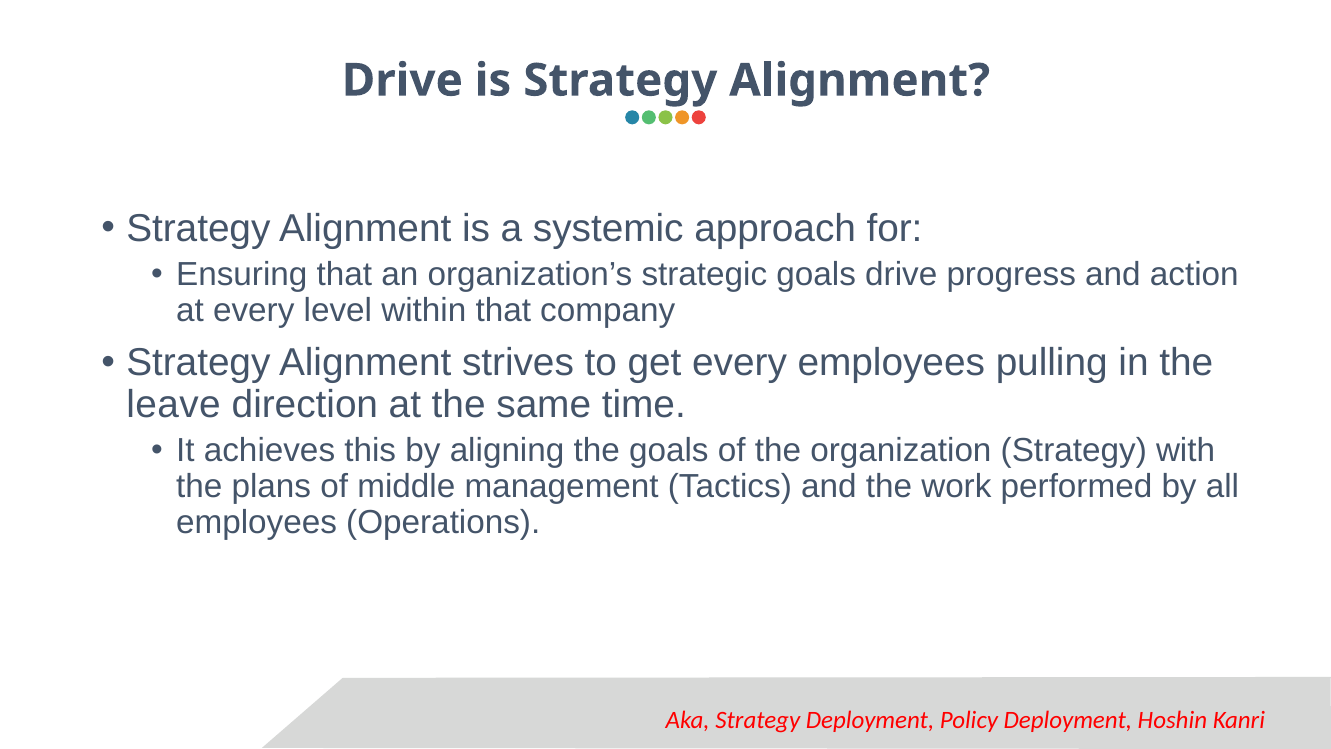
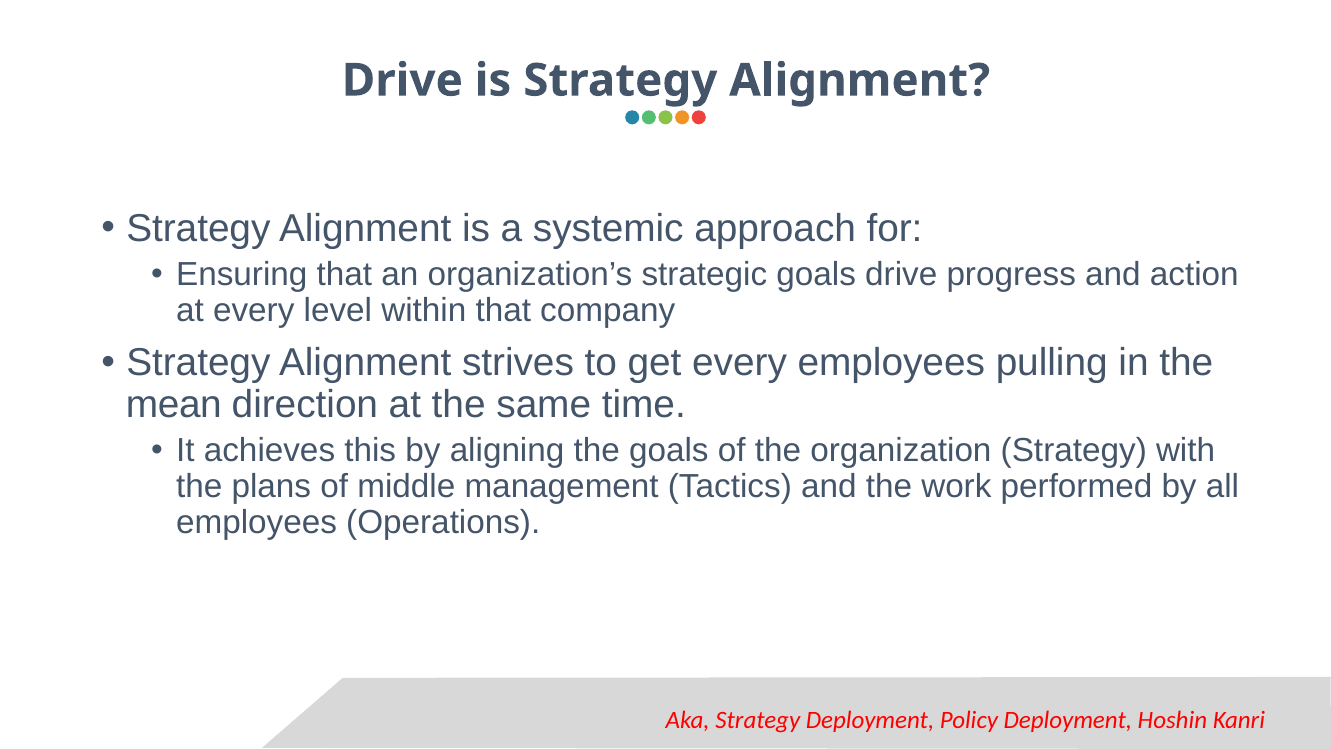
leave: leave -> mean (174, 405)
